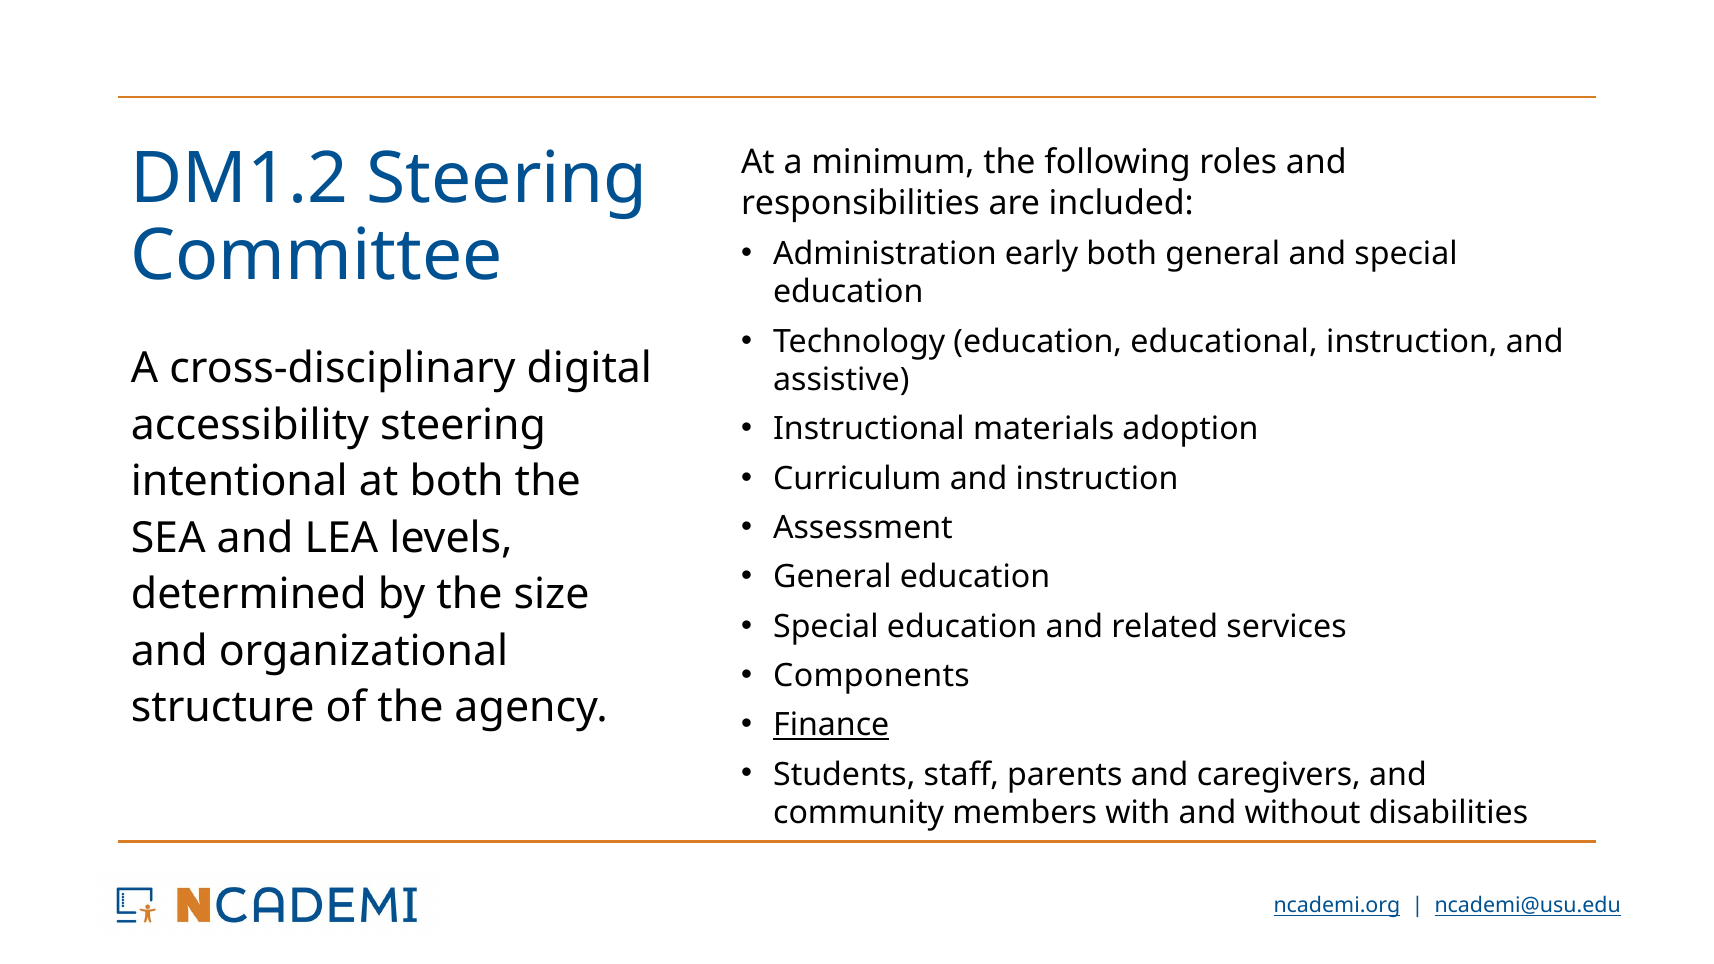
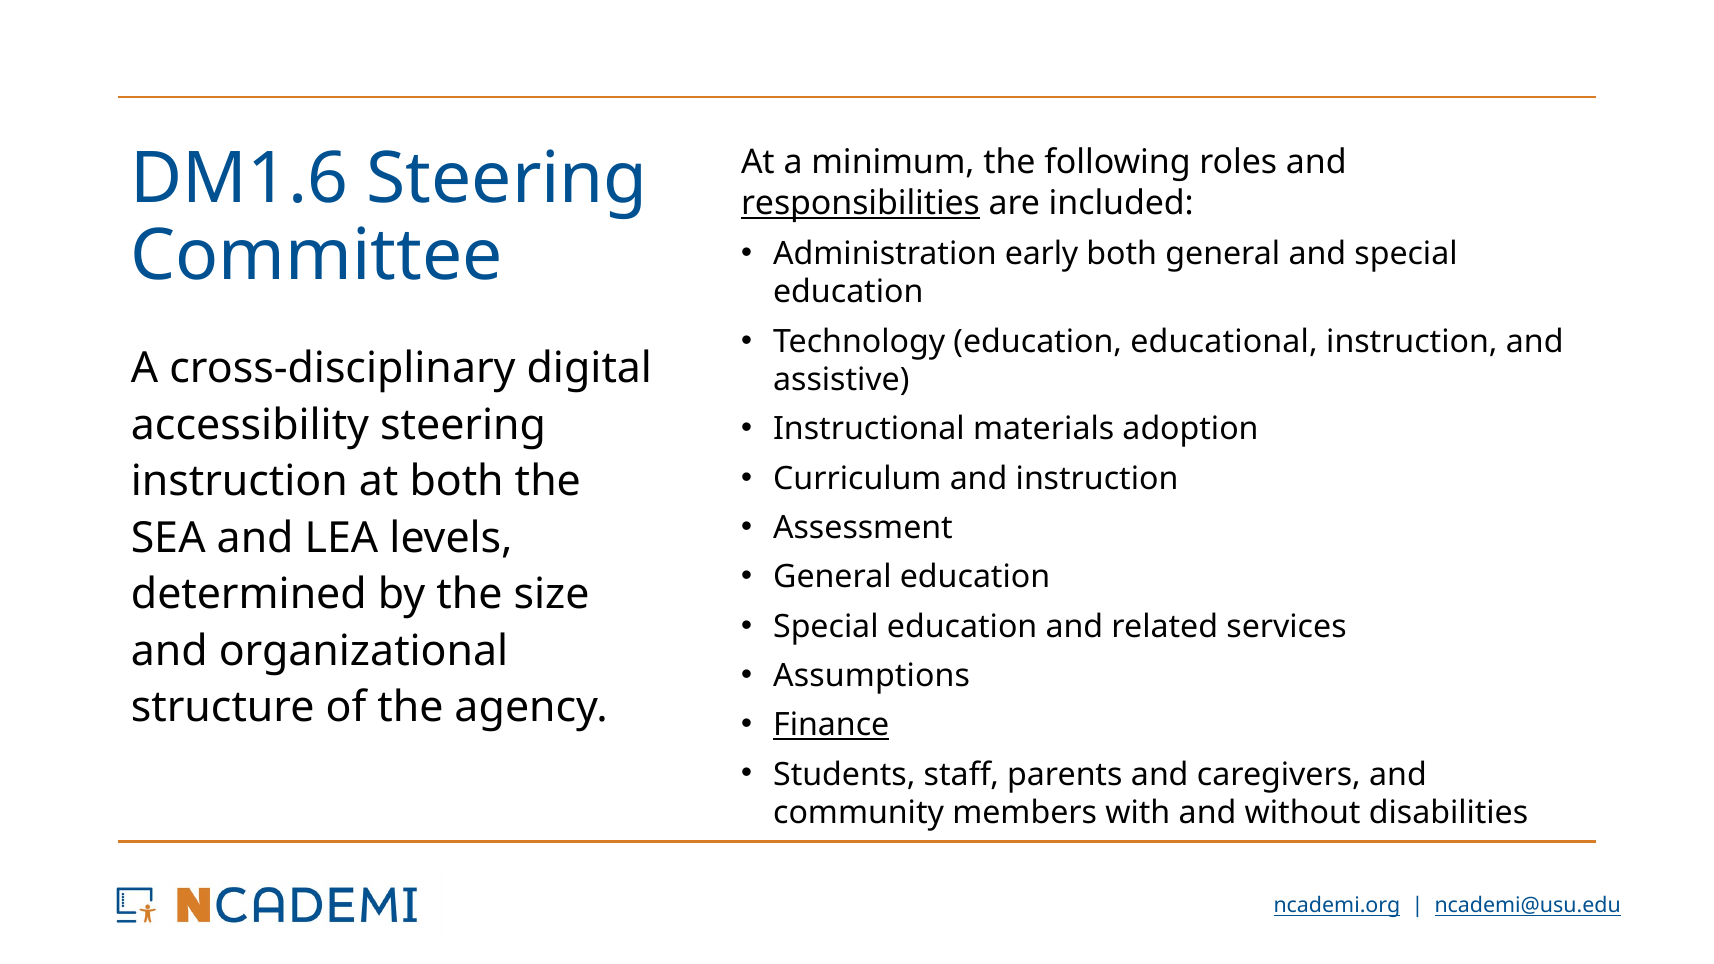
DM1.2: DM1.2 -> DM1.6 (240, 179)
responsibilities underline: none -> present (861, 203)
intentional: intentional -> instruction (239, 482)
Components: Components -> Assumptions (872, 676)
